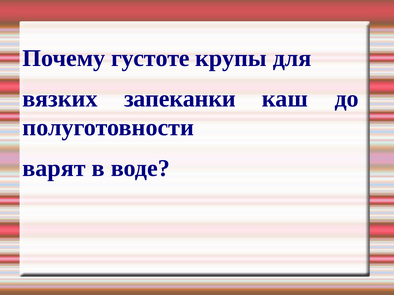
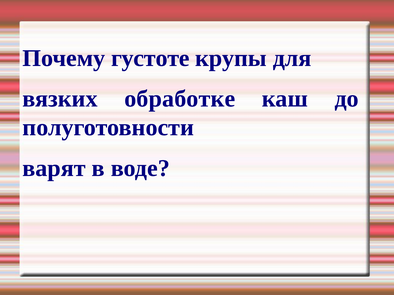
запеканки: запеканки -> обработке (180, 99)
